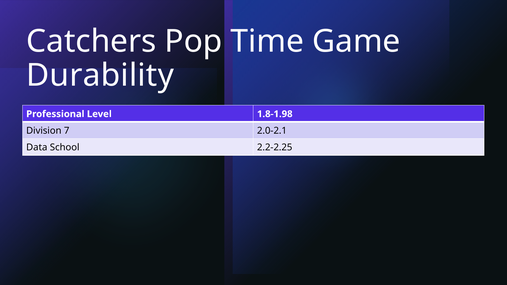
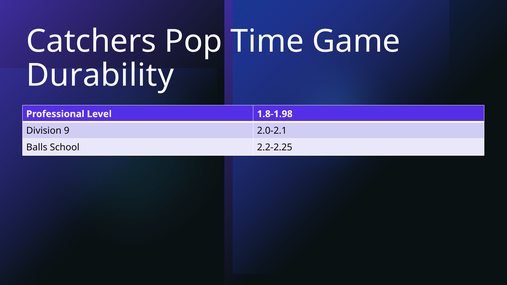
7: 7 -> 9 (67, 131)
Data: Data -> Balls (37, 148)
